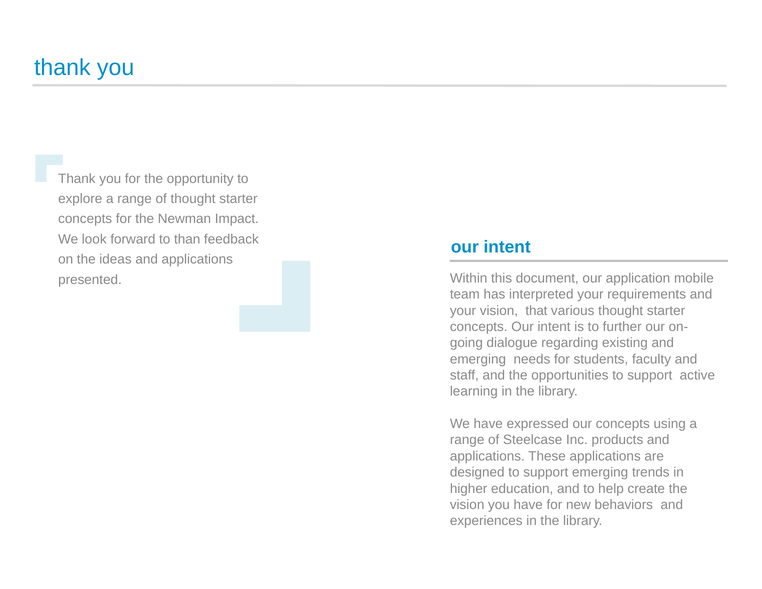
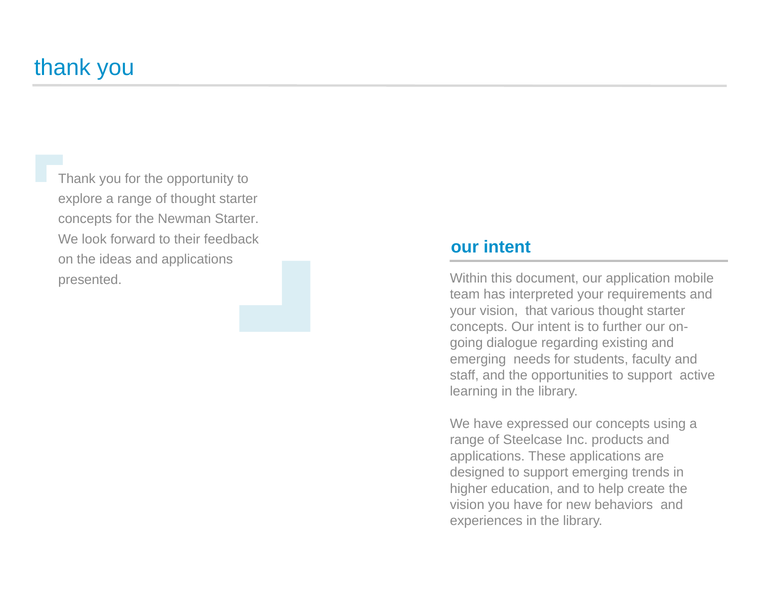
Newman Impact: Impact -> Starter (237, 219)
than: than -> their (187, 239)
